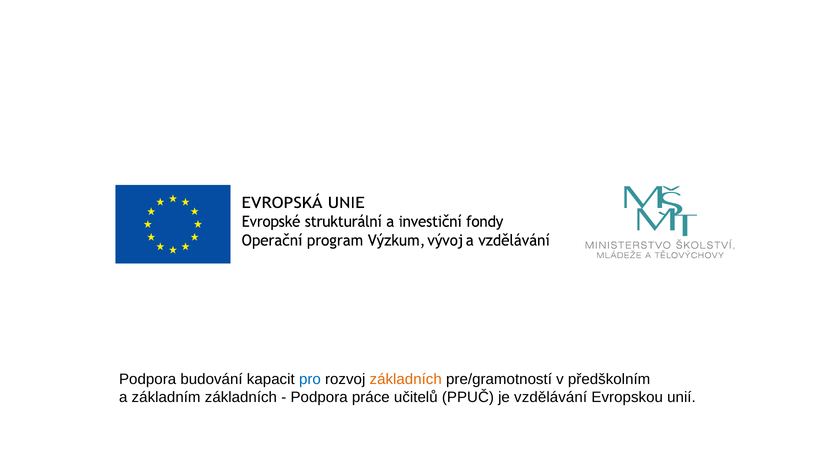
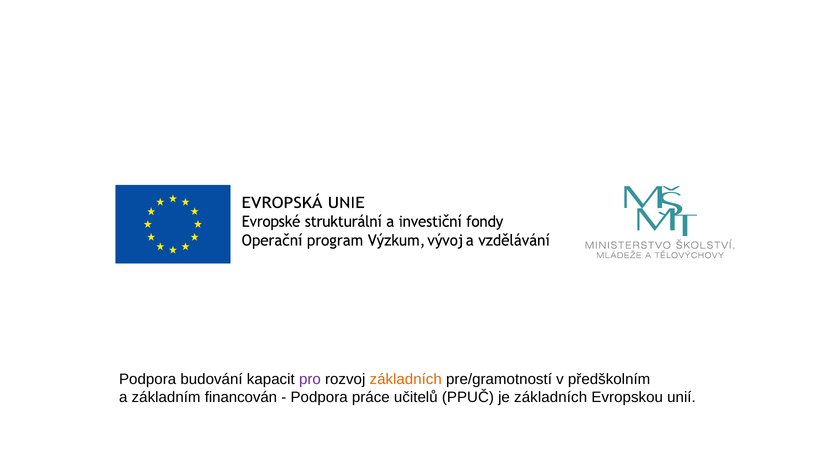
pro colour: blue -> purple (310, 379)
základním základních: základních -> financován (241, 398)
je vzdělávání: vzdělávání -> základních (551, 398)
